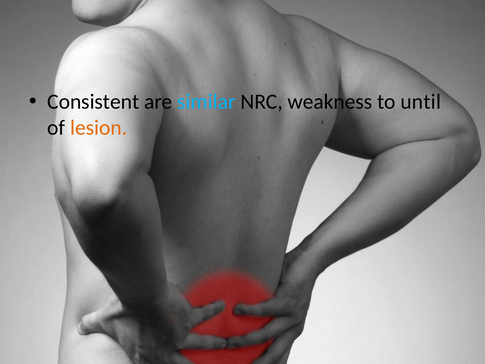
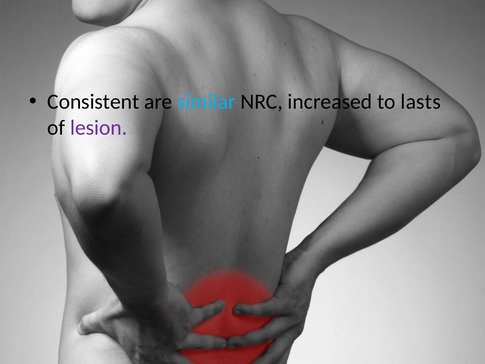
weakness: weakness -> increased (330, 102)
until: until -> lasts (421, 102)
lesion colour: orange -> purple (99, 128)
